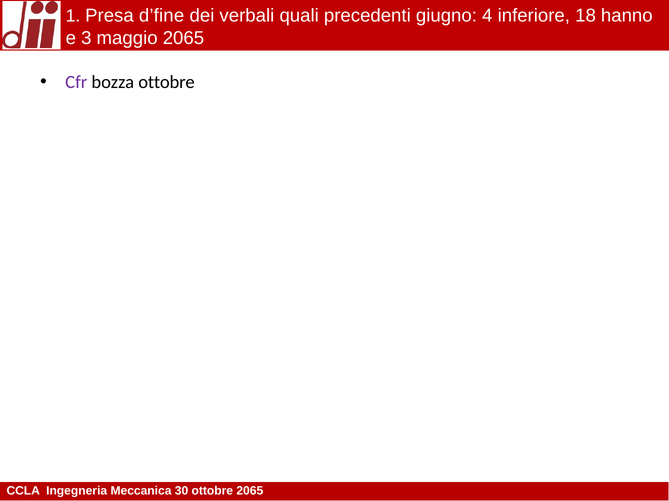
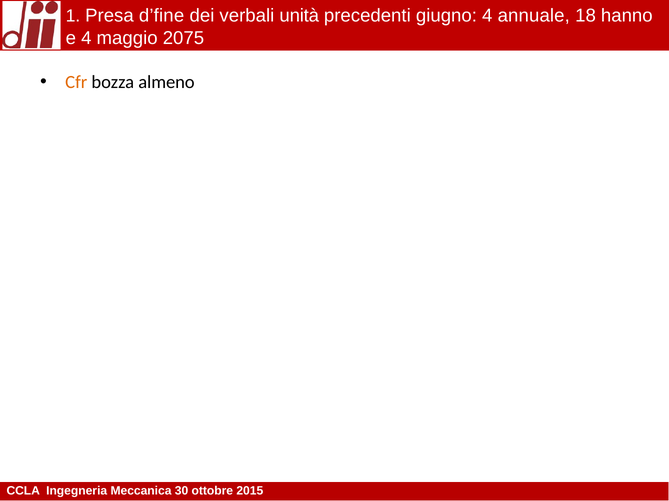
quali: quali -> unità (299, 16)
inferiore: inferiore -> annuale (534, 16)
e 3: 3 -> 4 (86, 38)
maggio 2065: 2065 -> 2075 (183, 38)
Cfr colour: purple -> orange (76, 82)
bozza ottobre: ottobre -> almeno (166, 82)
2065: 2065 -> 2015 (250, 492)
